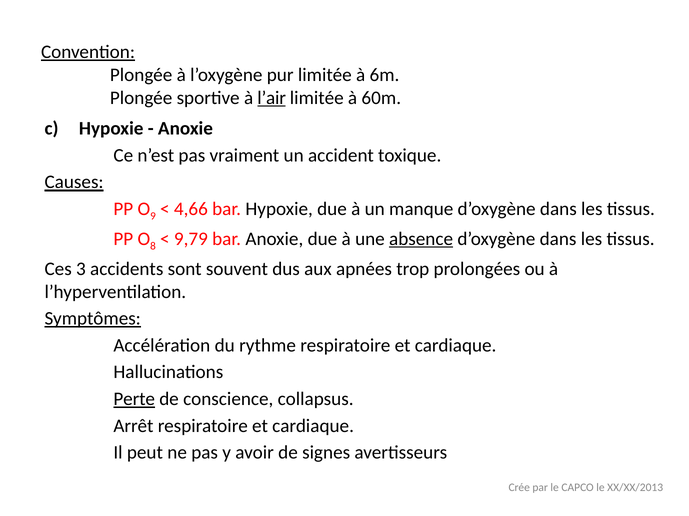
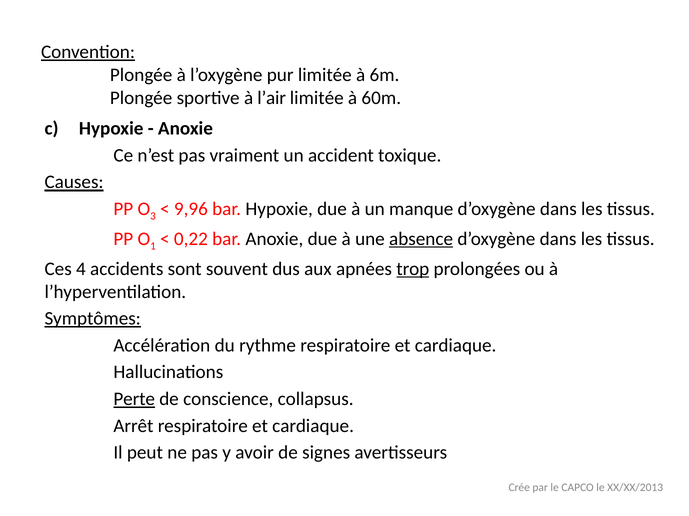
l’air underline: present -> none (272, 98)
9: 9 -> 3 (153, 217)
4,66: 4,66 -> 9,96 (191, 209)
8: 8 -> 1 (153, 247)
9,79: 9,79 -> 0,22 (191, 239)
3: 3 -> 4 (81, 269)
trop underline: none -> present (413, 269)
